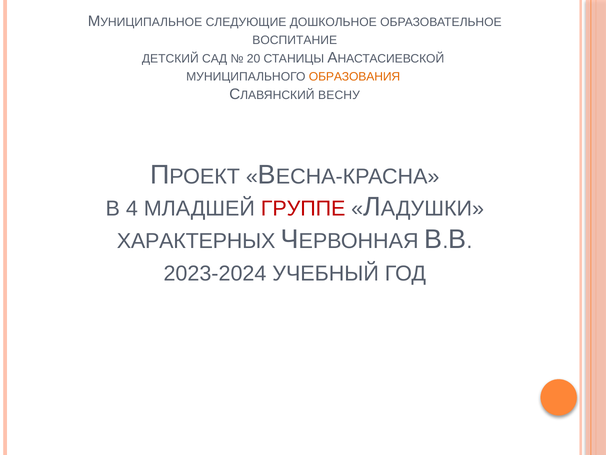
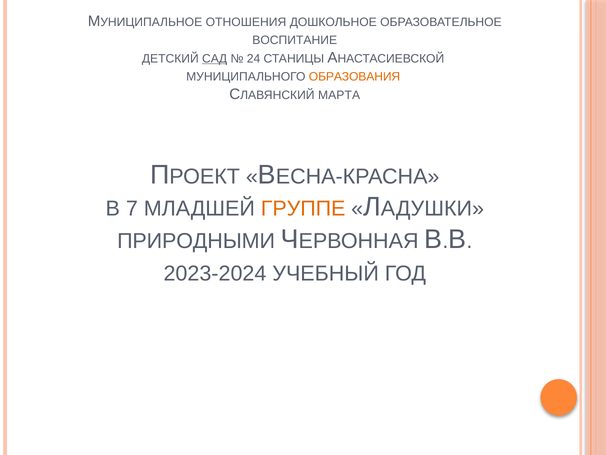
СЛЕДУЮЩИЕ: СЛЕДУЮЩИЕ -> ОТНОШЕНИЯ (246, 22)
САД underline: none -> present (215, 59)
20: 20 -> 24 (254, 59)
ВЕСНУ: ВЕСНУ -> МАРТА (339, 95)
4: 4 -> 7 (132, 209)
ГРУППЕ colour: red -> orange (303, 209)
ХАРАКТЕРНЫХ: ХАРАКТЕРНЫХ -> ПРИРОДНЫМИ (196, 241)
